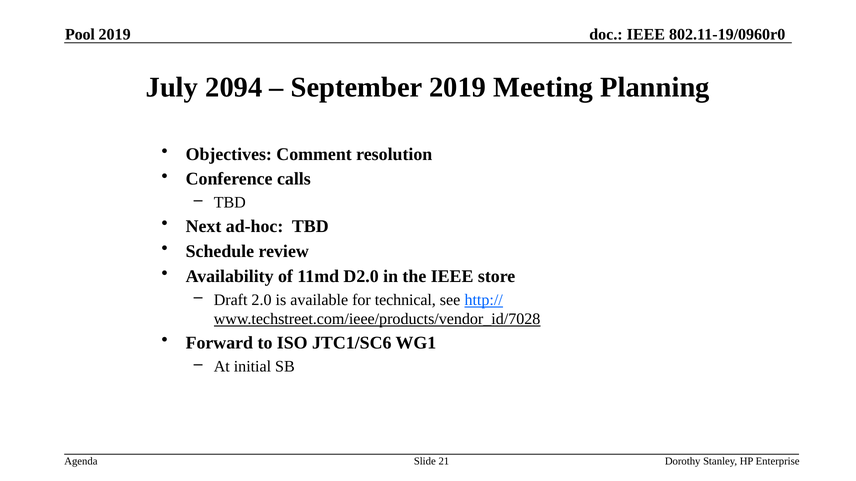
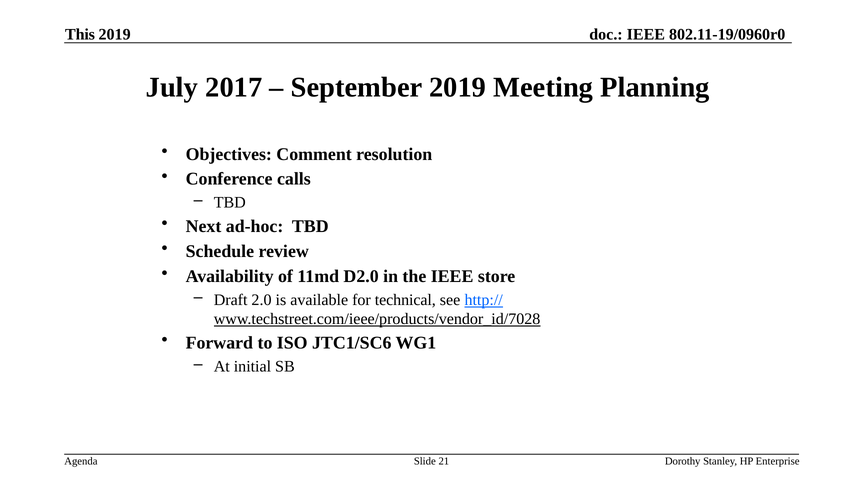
Pool: Pool -> This (80, 34)
2094: 2094 -> 2017 (234, 88)
